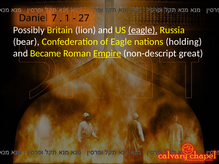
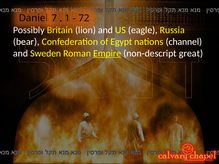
27: 27 -> 72 (84, 18)
eagle underline: present -> none (143, 30)
of Eagle: Eagle -> Egypt (121, 42)
holding: holding -> channel (184, 42)
Became: Became -> Sweden (46, 54)
